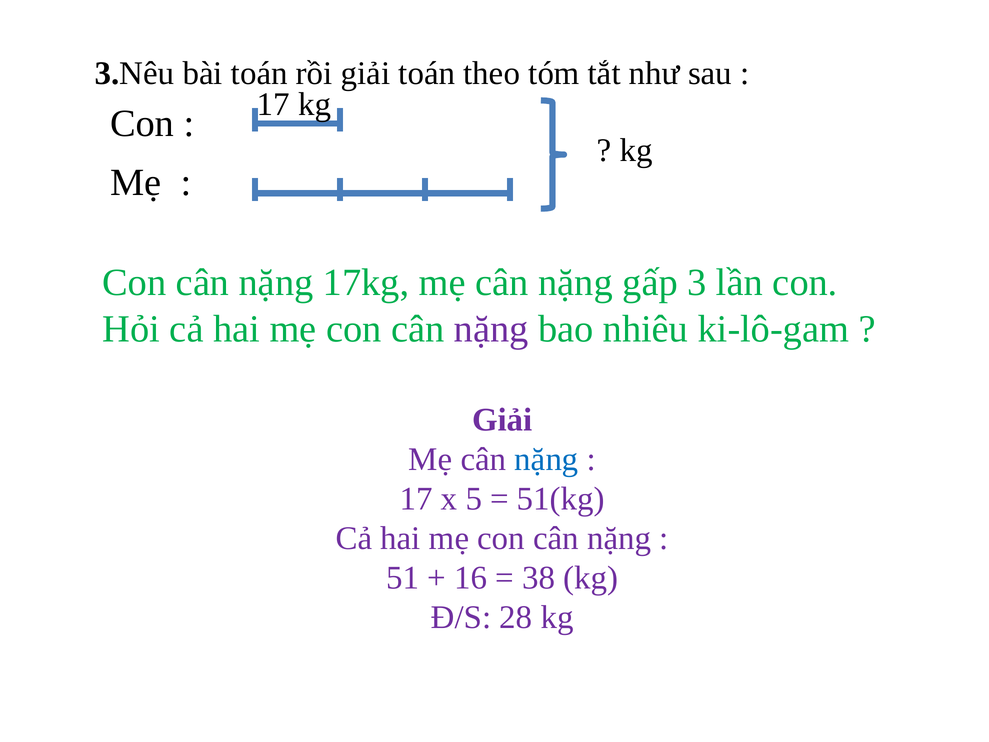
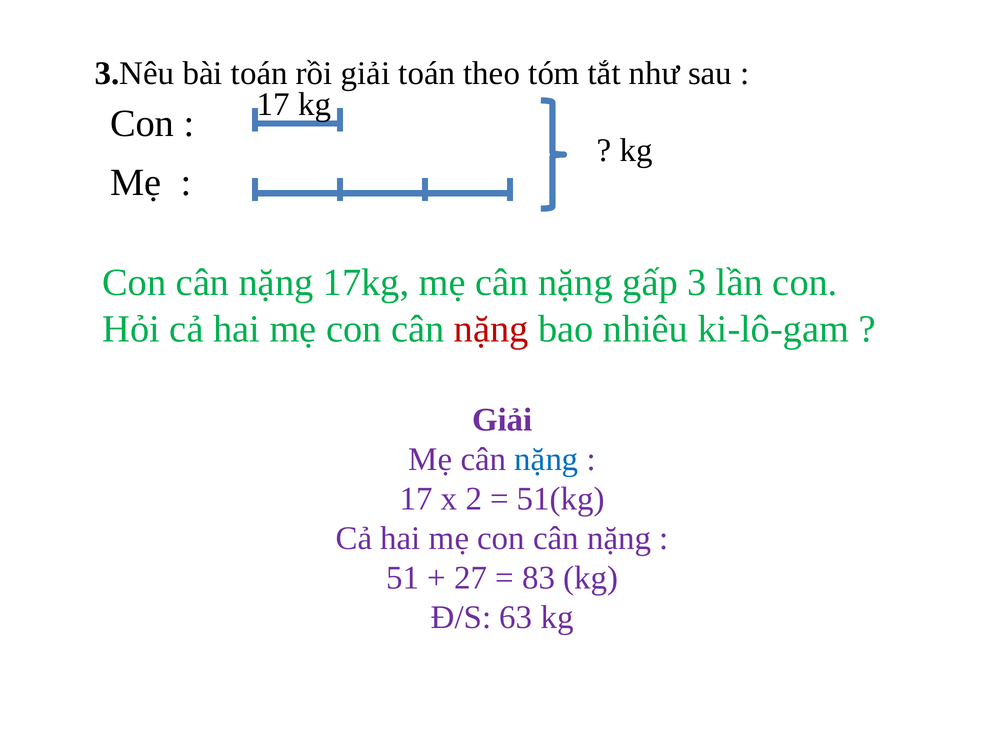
nặng colour: purple -> red (491, 329)
5: 5 -> 2 (474, 499)
16: 16 -> 27 (471, 578)
38: 38 -> 83 (539, 578)
28: 28 -> 63 (516, 617)
